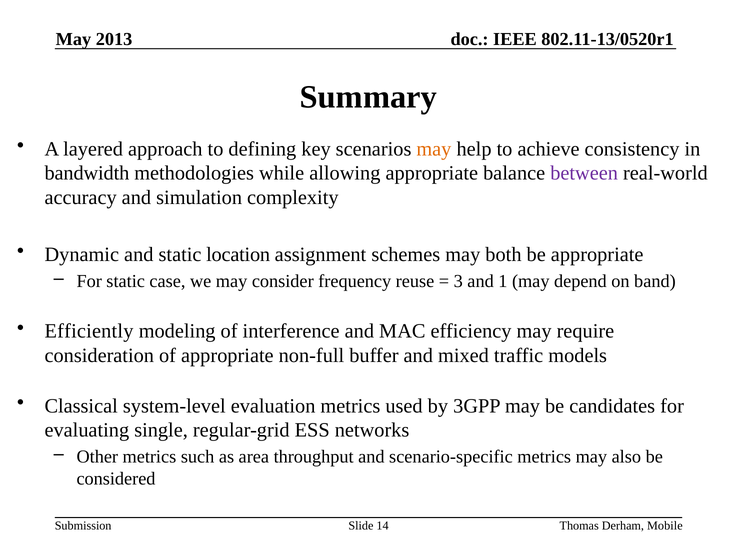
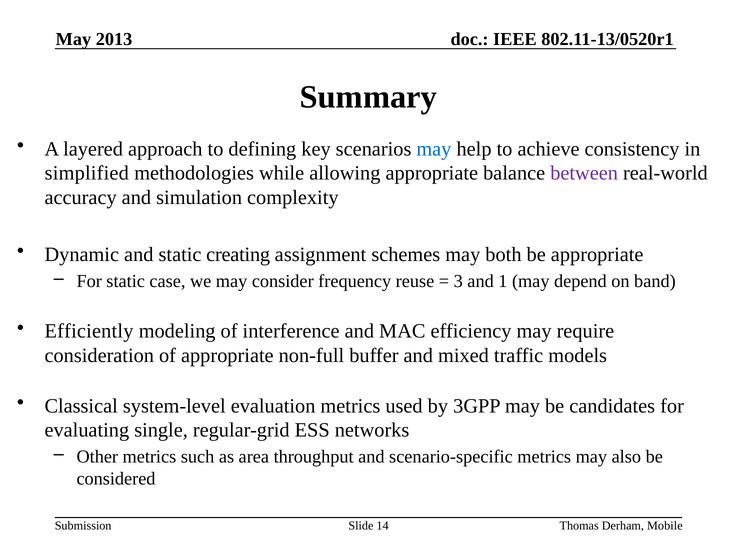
may colour: orange -> blue (434, 149)
bandwidth: bandwidth -> simplified (87, 173)
location: location -> creating (238, 254)
